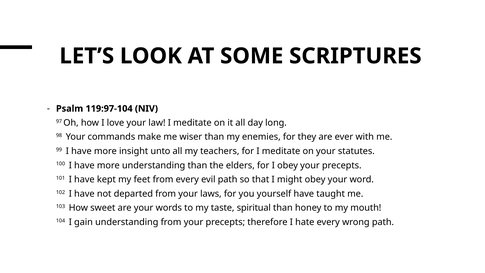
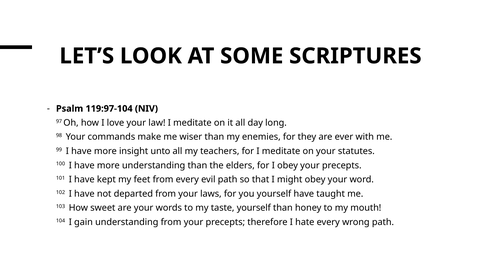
taste spiritual: spiritual -> yourself (254, 208)
